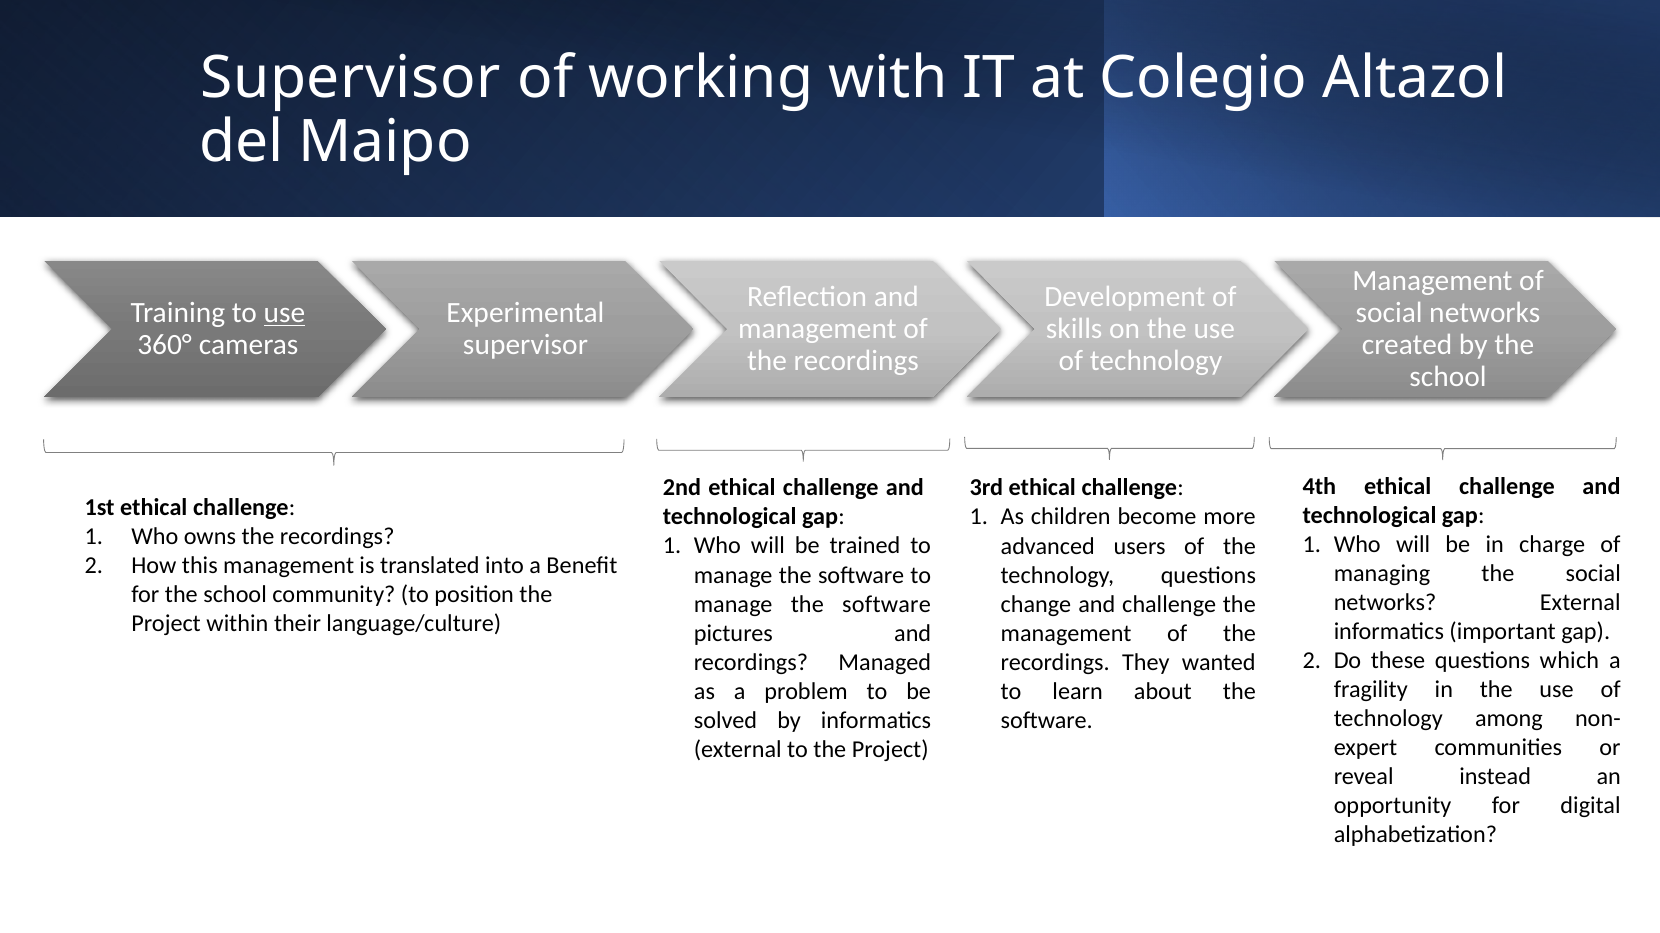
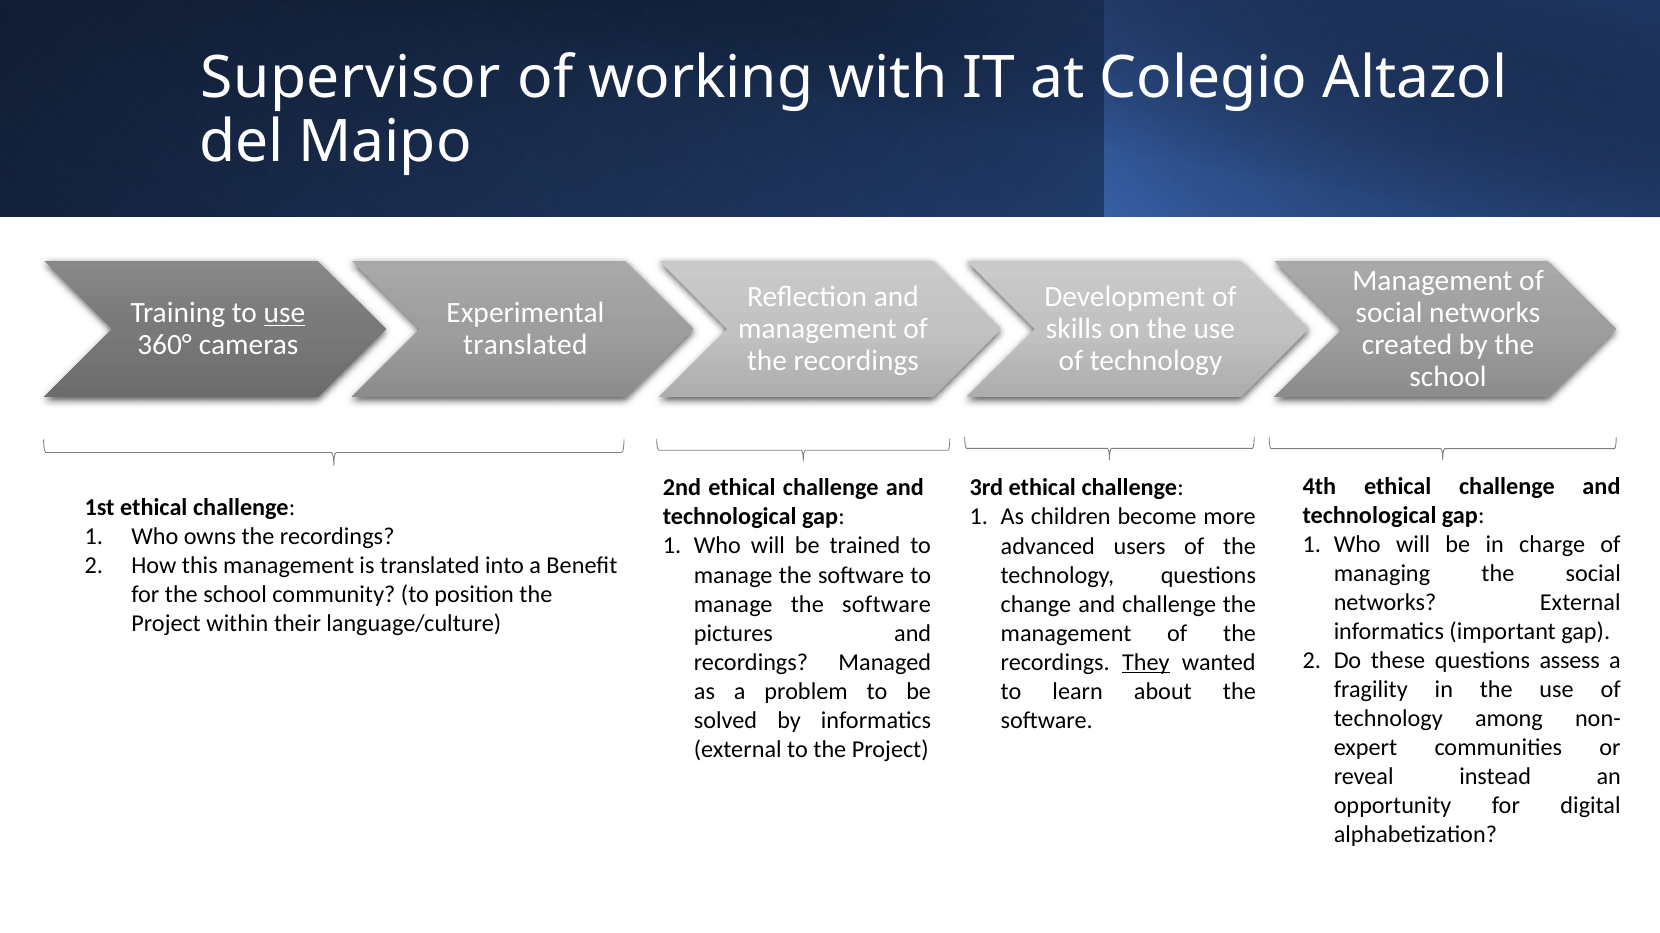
supervisor: supervisor -> translated (525, 345)
which: which -> assess (1570, 661)
They underline: none -> present (1146, 663)
